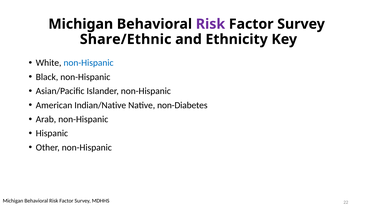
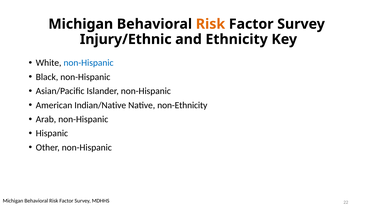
Risk colour: purple -> orange (210, 24)
Share/Ethnic: Share/Ethnic -> Injury/Ethnic (126, 39)
non-Diabetes: non-Diabetes -> non-Ethnicity (182, 105)
